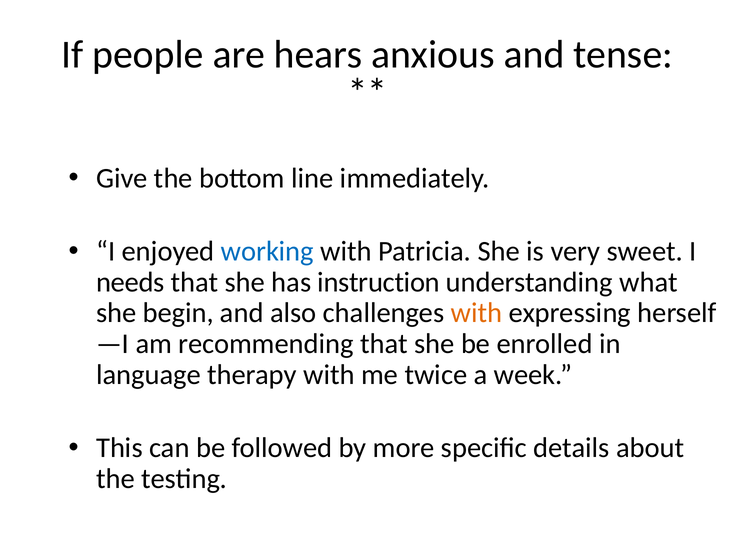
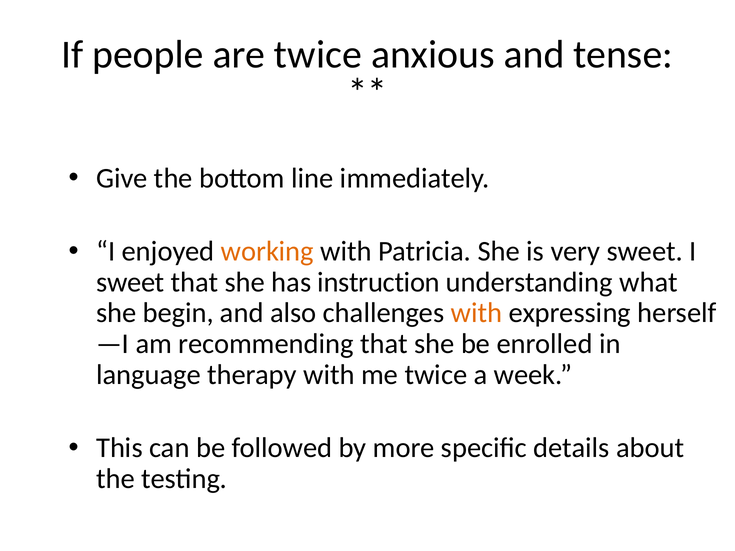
are hears: hears -> twice (318, 55)
working colour: blue -> orange (267, 251)
needs: needs -> sweet (130, 282)
